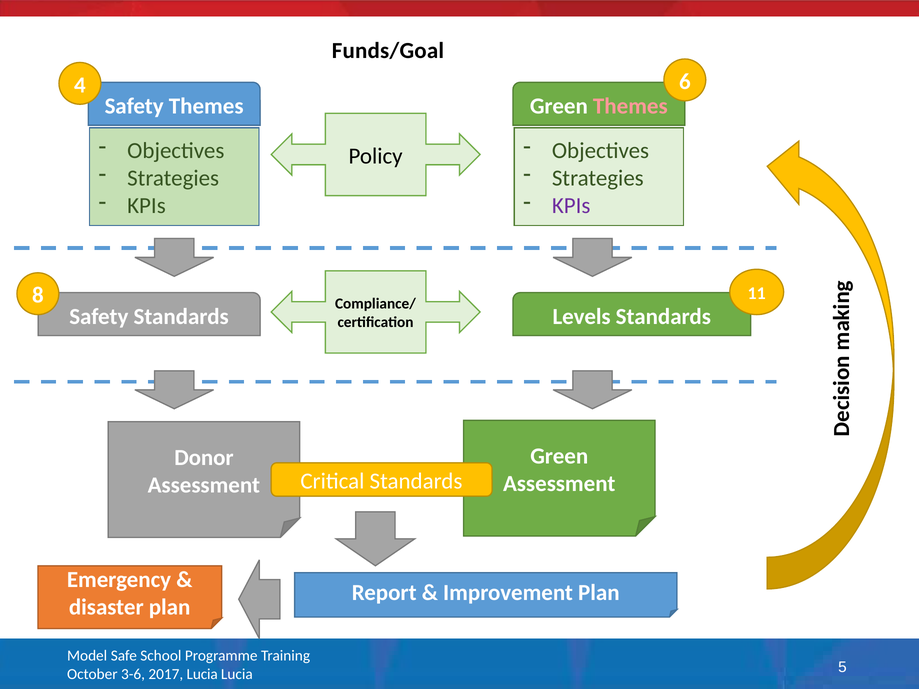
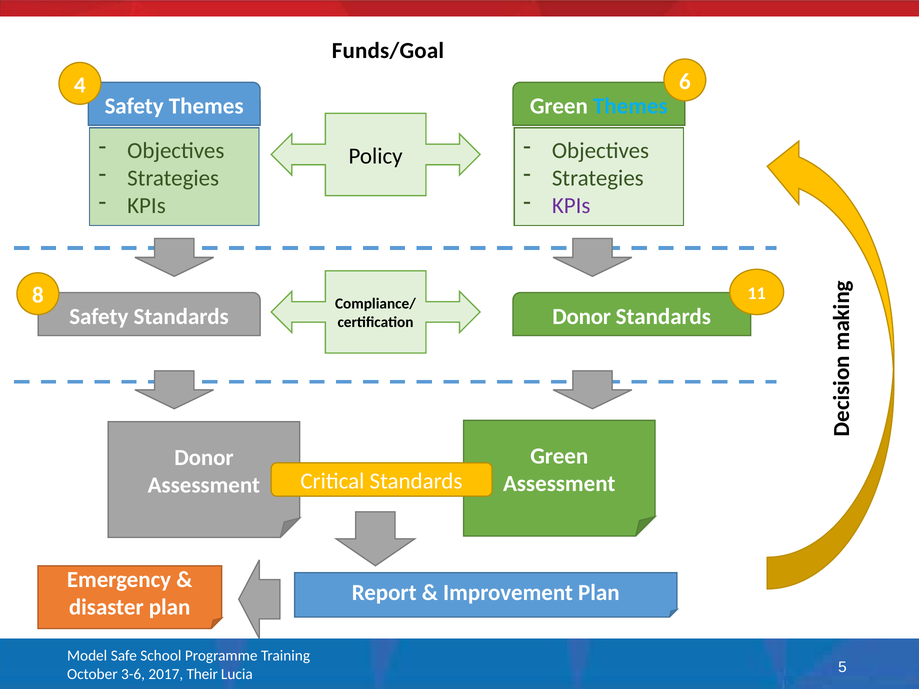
Themes colour: pink -> light blue (630, 106)
Standards Levels: Levels -> Donor (582, 317)
2017 Lucia: Lucia -> Their (202, 674)
